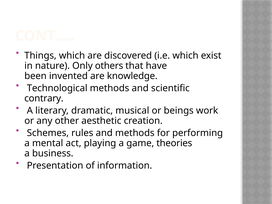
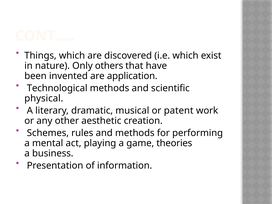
knowledge: knowledge -> application (132, 76)
contrary: contrary -> physical (44, 98)
beings: beings -> patent (179, 111)
